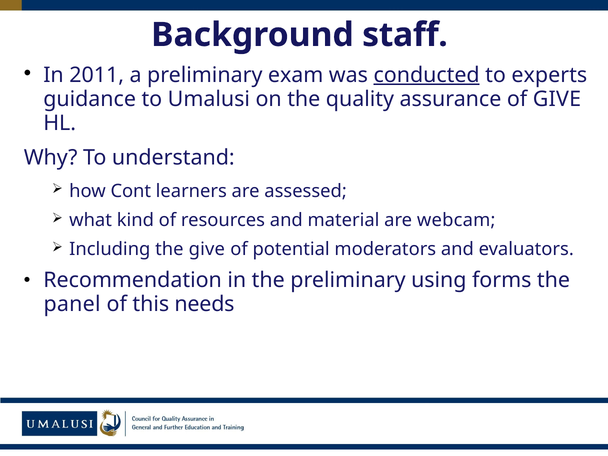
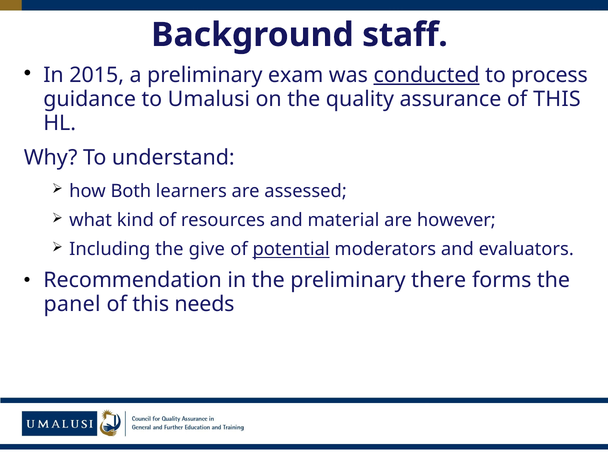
2011: 2011 -> 2015 (97, 75)
experts: experts -> process (549, 75)
assurance of GIVE: GIVE -> THIS (557, 99)
Cont: Cont -> Both (131, 191)
webcam: webcam -> however (456, 220)
potential underline: none -> present (291, 249)
using: using -> there (439, 280)
